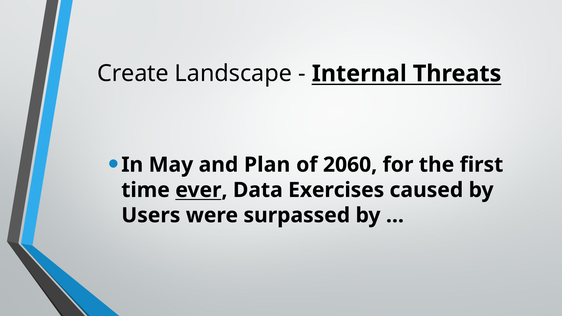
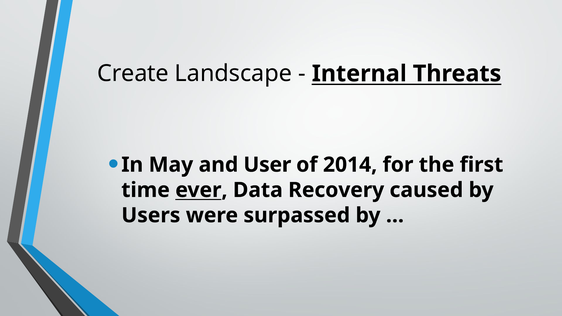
Plan: Plan -> User (267, 165)
2060: 2060 -> 2014 (350, 165)
Exercises: Exercises -> Recovery (336, 190)
